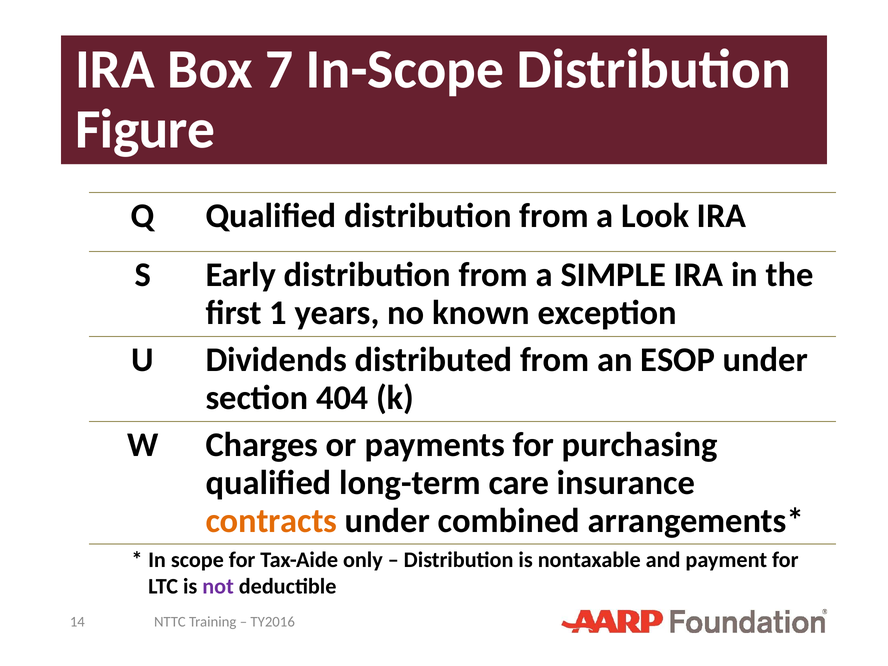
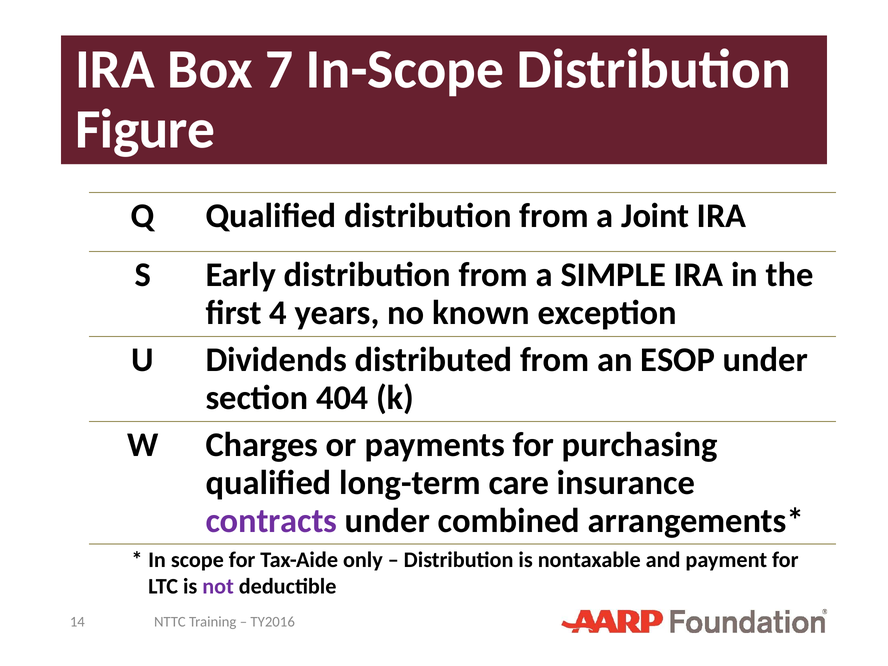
Look: Look -> Joint (655, 216)
1: 1 -> 4 (278, 313)
contracts colour: orange -> purple (271, 521)
